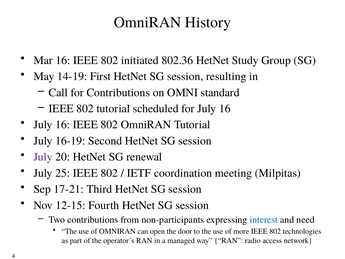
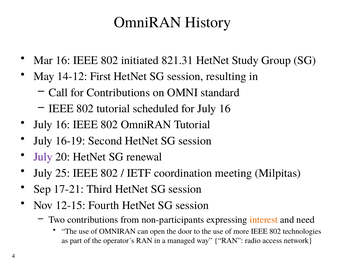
802.36: 802.36 -> 821.31 (177, 60)
14-19: 14-19 -> 14-12 (72, 76)
interest colour: blue -> orange (264, 219)
